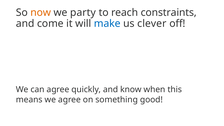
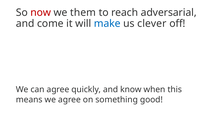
now colour: orange -> red (41, 12)
party: party -> them (83, 12)
constraints: constraints -> adversarial (169, 12)
